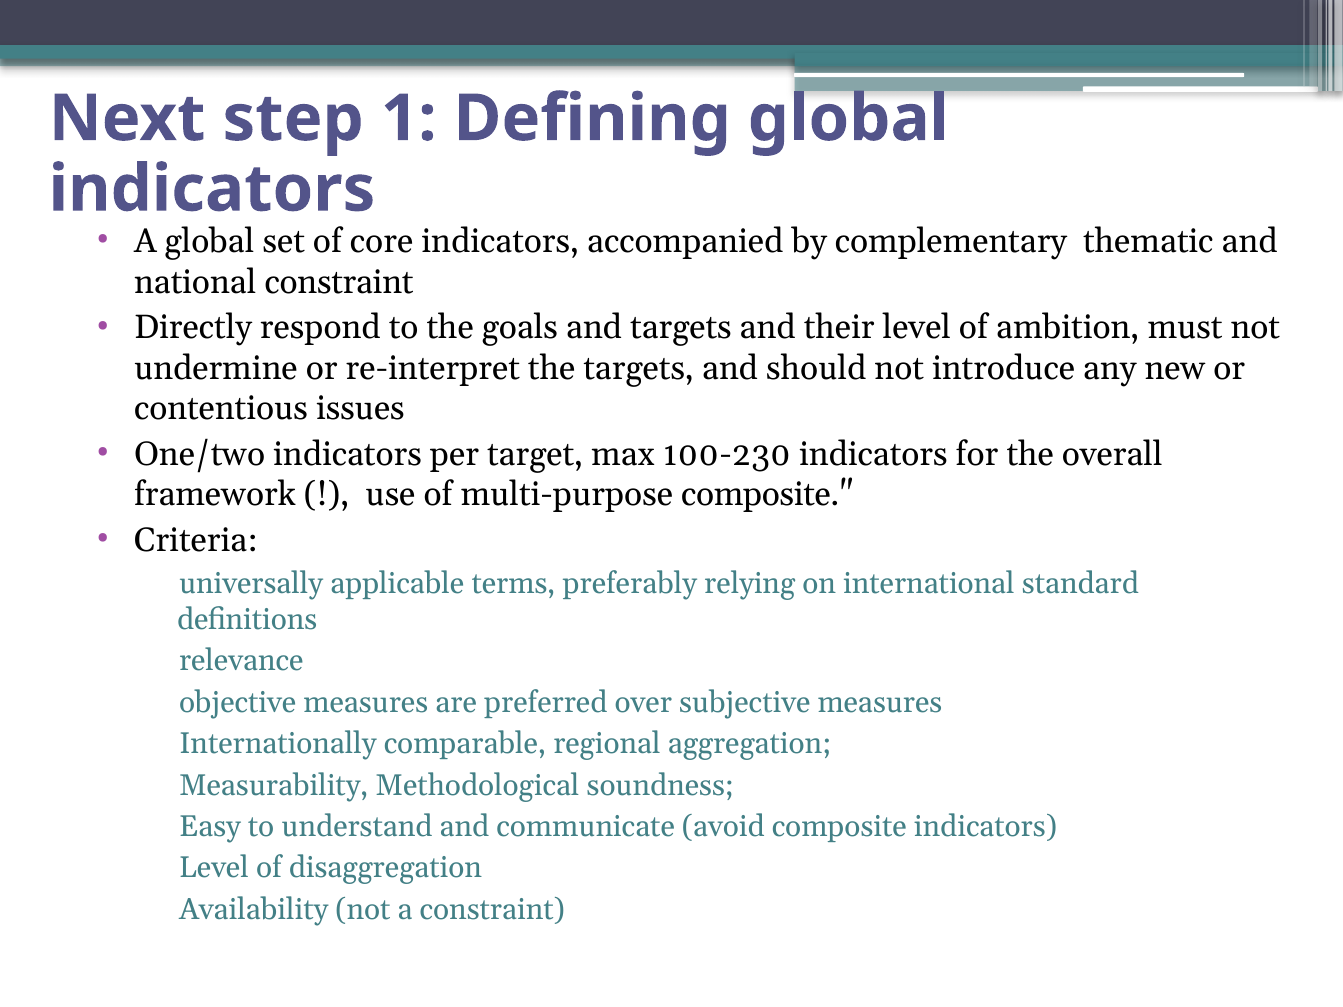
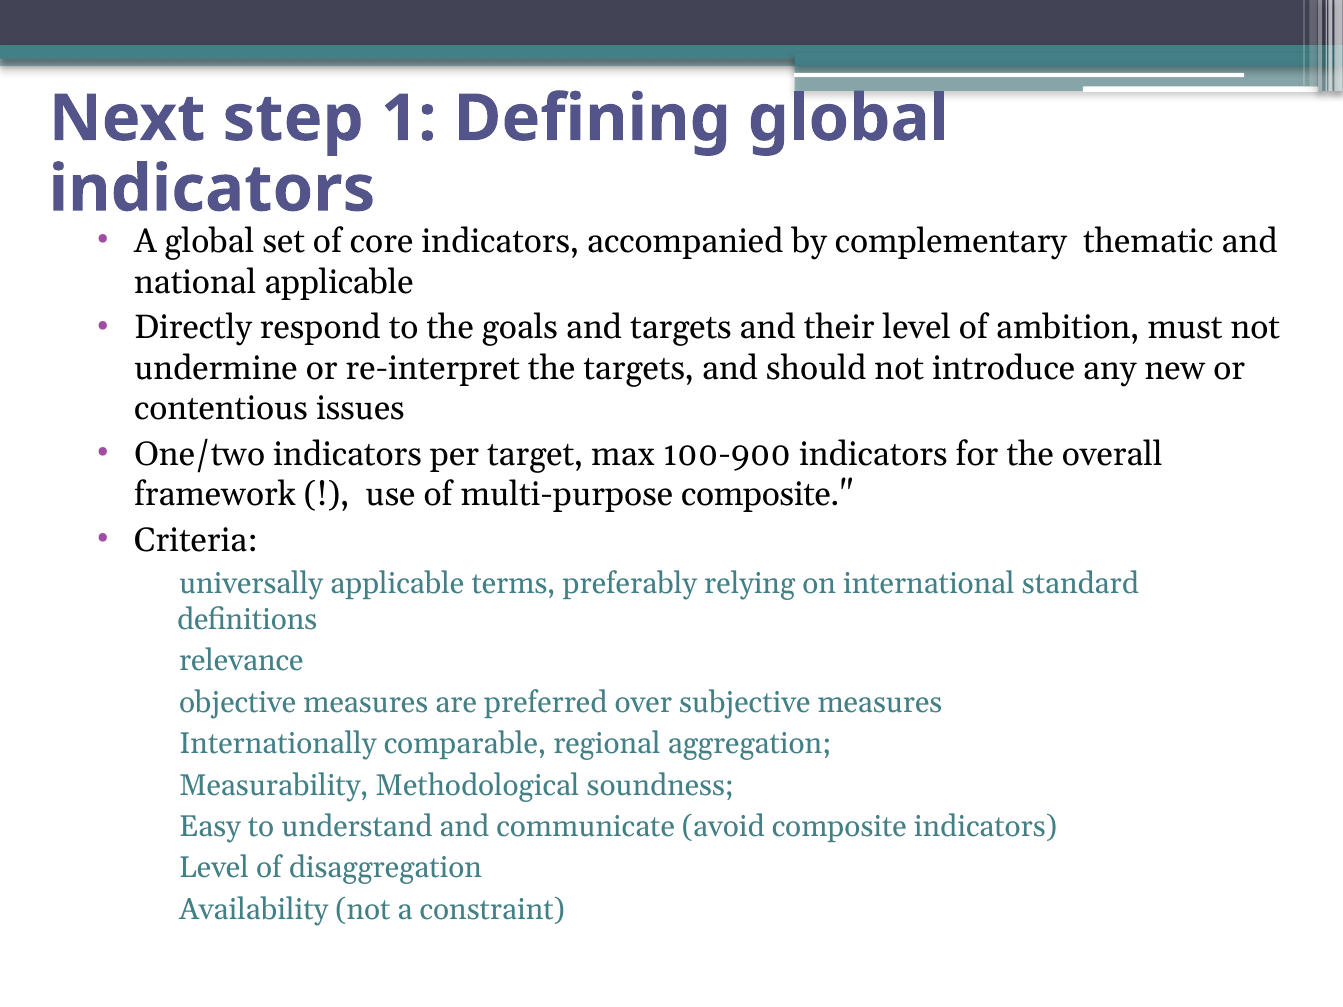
national constraint: constraint -> applicable (339, 282)
100-230: 100-230 -> 100-900 (727, 454)
